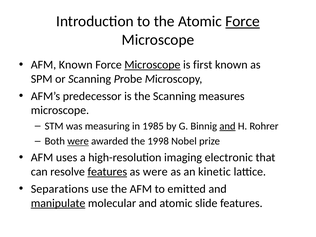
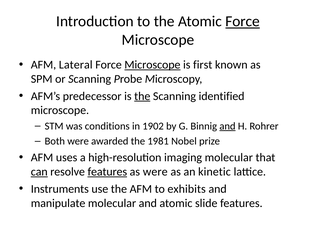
AFM Known: Known -> Lateral (76, 65)
the underline: none -> present (142, 96)
measures: measures -> identified (222, 96)
measuring: measuring -> conditions (107, 126)
1985: 1985 -> 1902 (153, 126)
were underline: present -> none (78, 141)
1998: 1998 -> 1981 (158, 141)
imaging electronic: electronic -> molecular (229, 158)
can underline: none -> present (39, 172)
Separations: Separations -> Instruments (60, 189)
emitted: emitted -> exhibits (187, 189)
manipulate underline: present -> none (58, 203)
